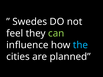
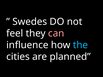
can colour: light green -> pink (56, 33)
